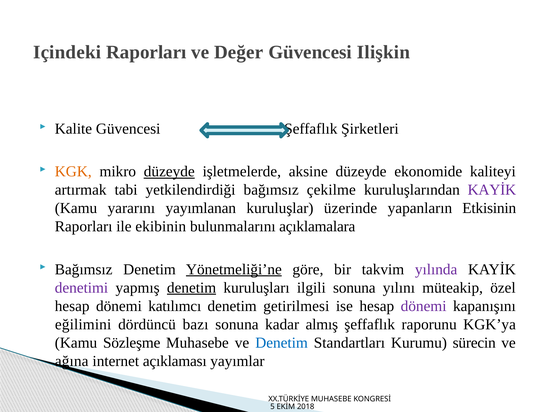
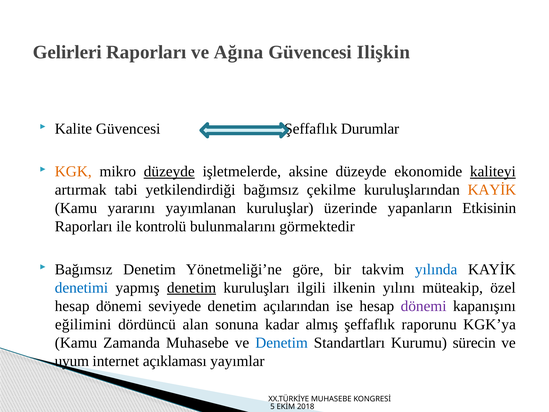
Içindeki: Içindeki -> Gelirleri (67, 52)
Değer: Değer -> Ağına (239, 52)
Şirketleri: Şirketleri -> Durumlar (370, 129)
kaliteyi underline: none -> present (493, 171)
KAYİK colour: purple -> orange (492, 190)
ekibinin: ekibinin -> kontrolü (161, 226)
açıklamalara: açıklamalara -> görmektedir (317, 226)
Yönetmeliği’ne underline: present -> none (234, 269)
yılında colour: purple -> blue (436, 269)
denetimi colour: purple -> blue (81, 287)
ilgili sonuna: sonuna -> ilkenin (354, 287)
katılımcı: katılımcı -> seviyede (175, 306)
getirilmesi: getirilmesi -> açılarından (296, 306)
bazı: bazı -> alan (196, 324)
Sözleşme: Sözleşme -> Zamanda (132, 342)
ağına: ağına -> uyum (72, 361)
